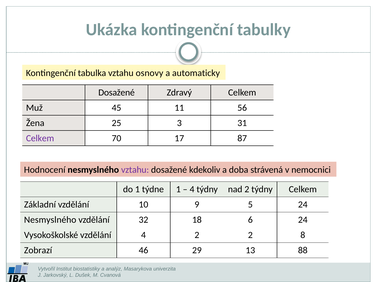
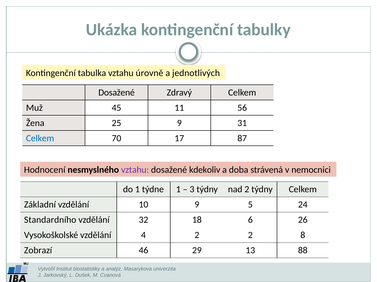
osnovy: osnovy -> úrovně (149, 73)
automaticky: automaticky -> jednotlivých (196, 73)
25 3: 3 -> 9 (179, 123)
Celkem colour: purple -> blue (40, 139)
4: 4 -> 3 (192, 190)
Nesmyslného: Nesmyslného -> Standardního (50, 220)
6 24: 24 -> 26 (303, 220)
